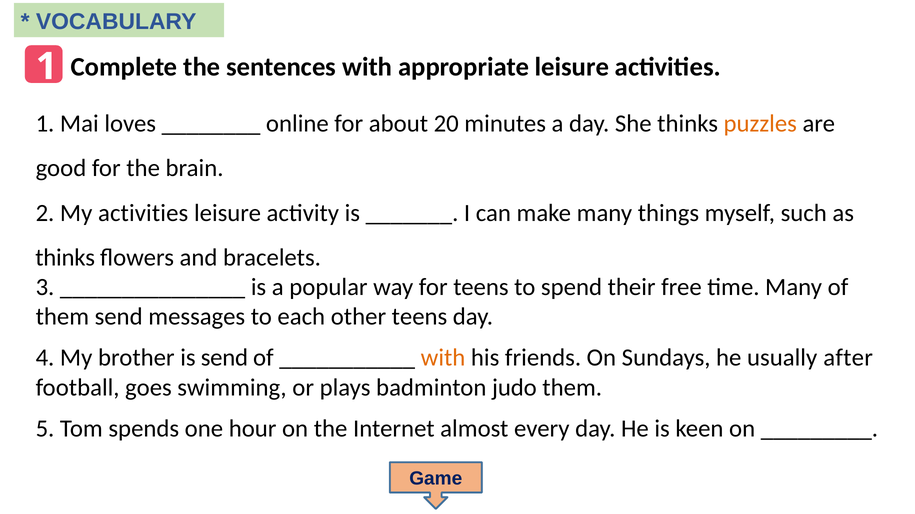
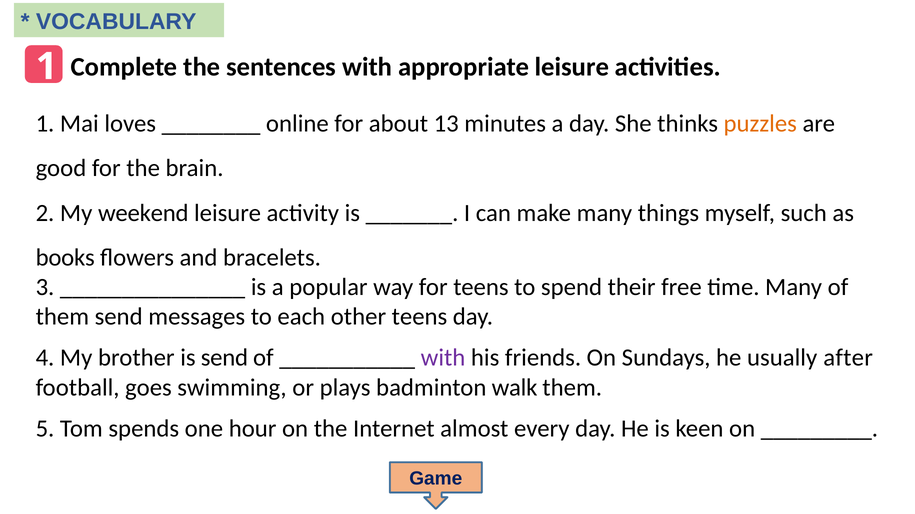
20: 20 -> 13 (446, 124)
My activities: activities -> weekend (143, 213)
thinks: thinks -> books (65, 258)
with colour: orange -> purple (443, 358)
judo: judo -> walk (515, 388)
